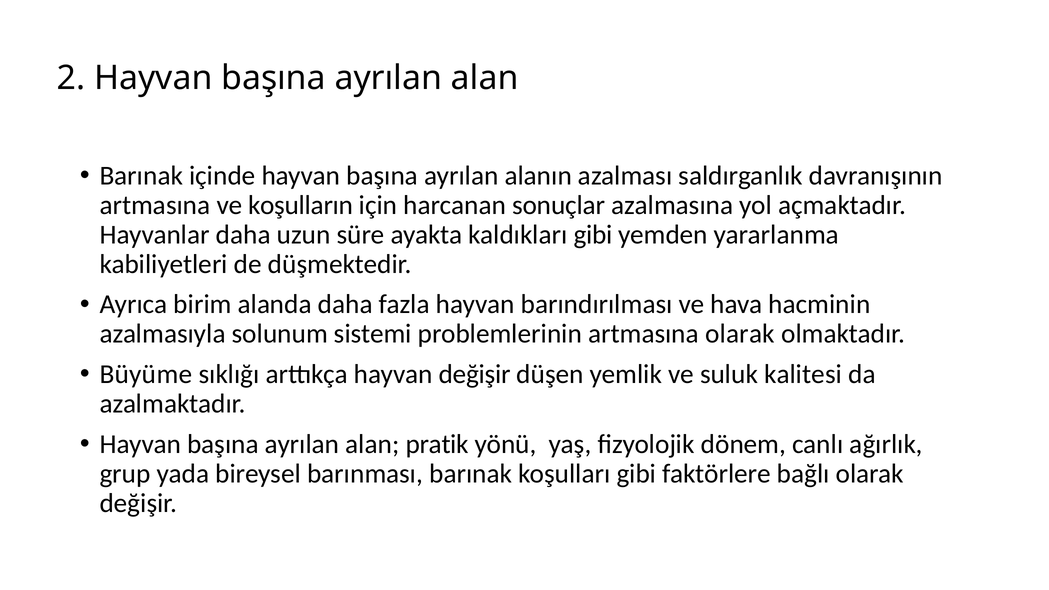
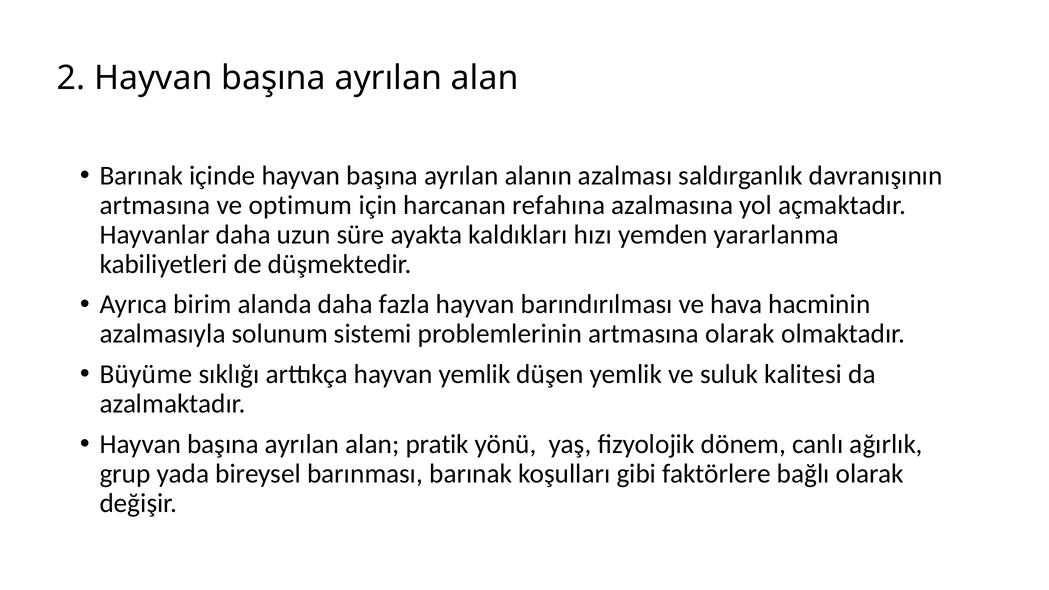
koşulların: koşulların -> optimum (300, 205)
sonuçlar: sonuçlar -> refahına (559, 205)
kaldıkları gibi: gibi -> hızı (593, 235)
hayvan değişir: değişir -> yemlik (475, 374)
